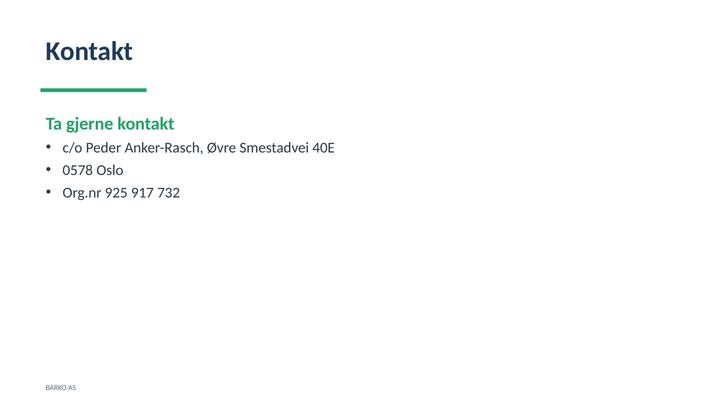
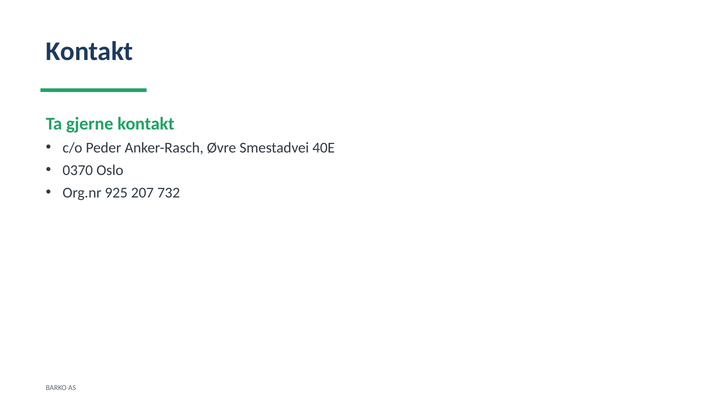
0578: 0578 -> 0370 (78, 170)
917: 917 -> 207 (142, 193)
